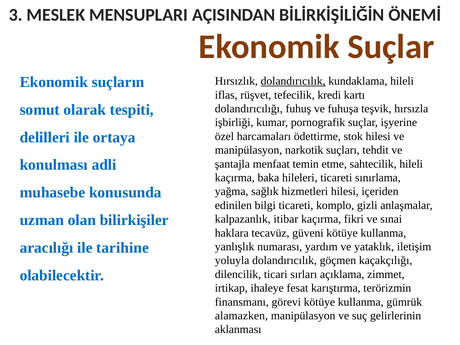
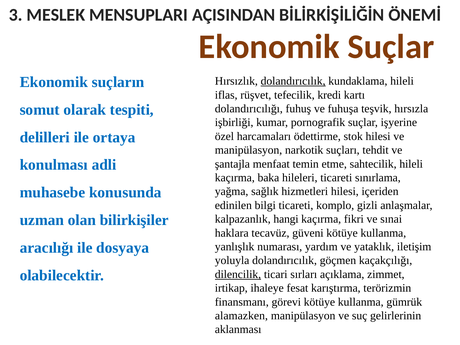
itibar: itibar -> hangi (286, 219)
tarihine: tarihine -> dosyaya (123, 248)
dilencilik underline: none -> present (238, 274)
